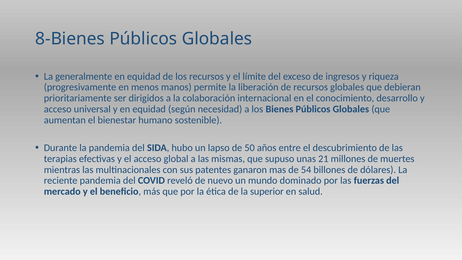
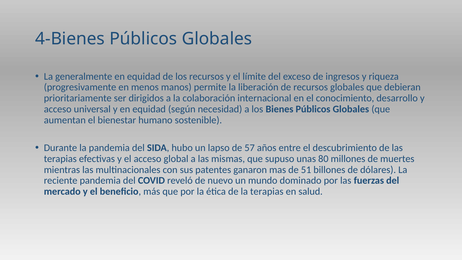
8-Bienes: 8-Bienes -> 4-Bienes (70, 39)
50: 50 -> 57 (250, 148)
21: 21 -> 80 (323, 159)
54: 54 -> 51 (306, 170)
la superior: superior -> terapias (267, 191)
